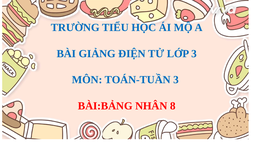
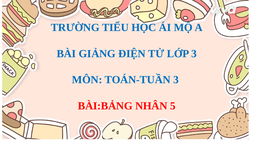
8: 8 -> 5 (173, 106)
